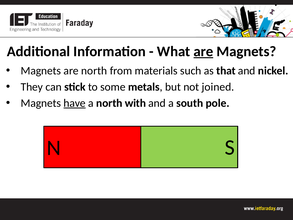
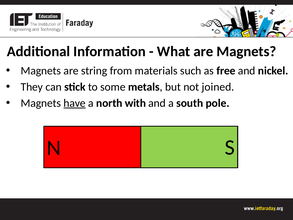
are underline: present -> none (203, 51)
are north: north -> string (94, 71)
that: that -> free (226, 71)
